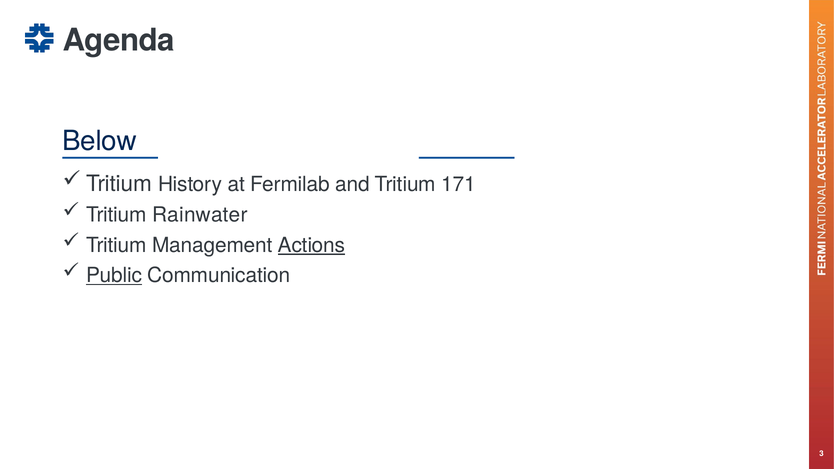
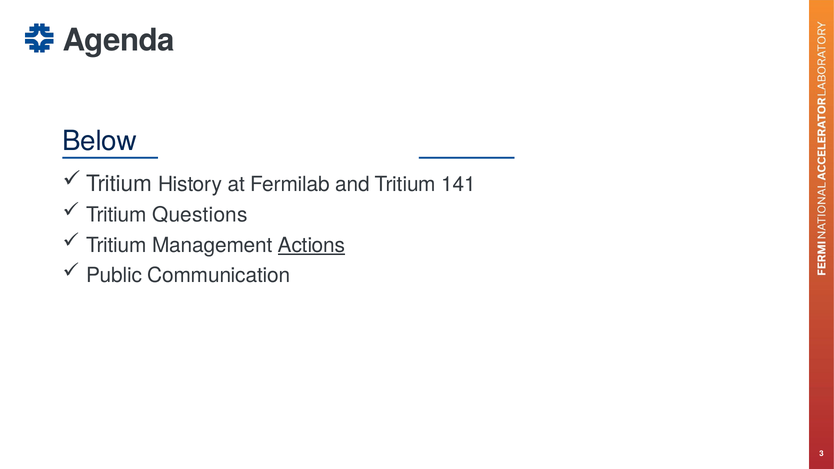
171: 171 -> 141 (459, 184)
Rainwater: Rainwater -> Questions (200, 215)
Public underline: present -> none (114, 276)
